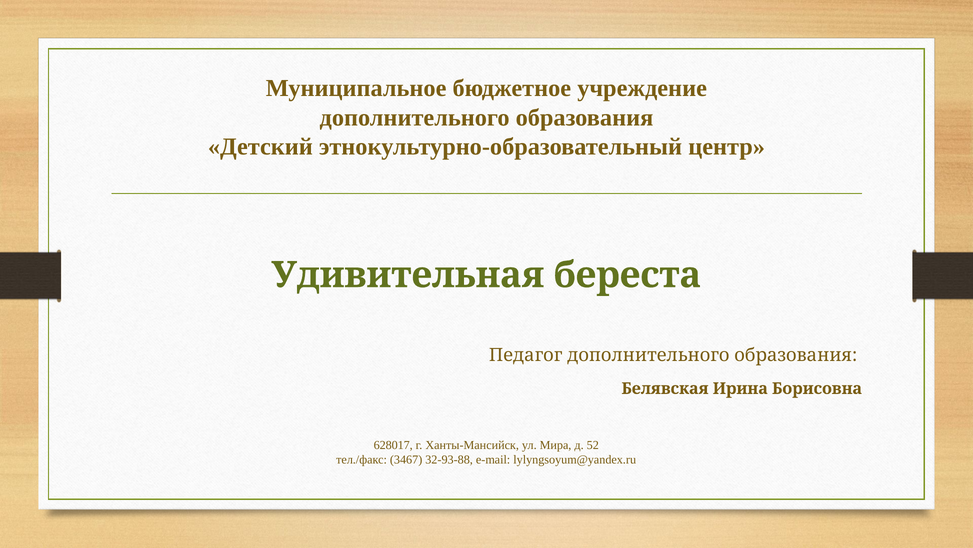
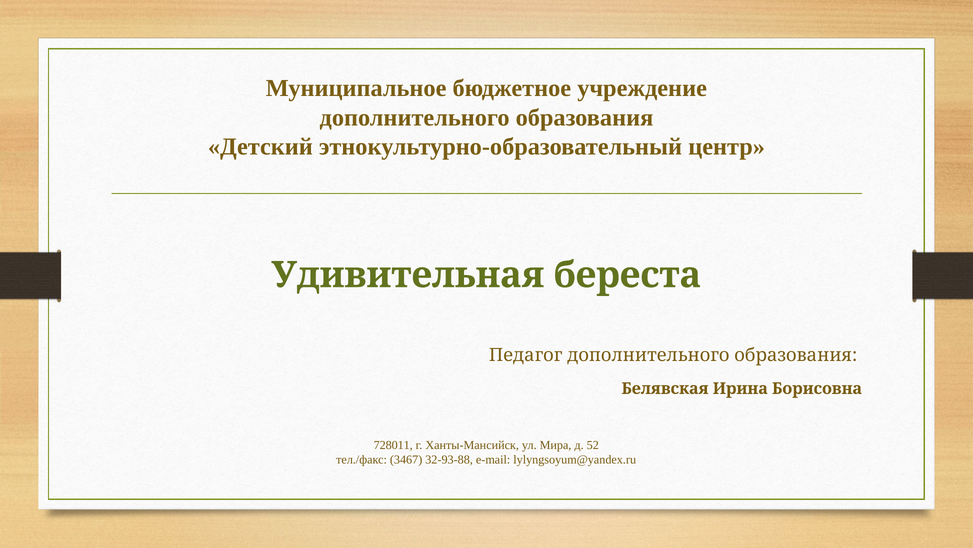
628017: 628017 -> 728011 (393, 445)
